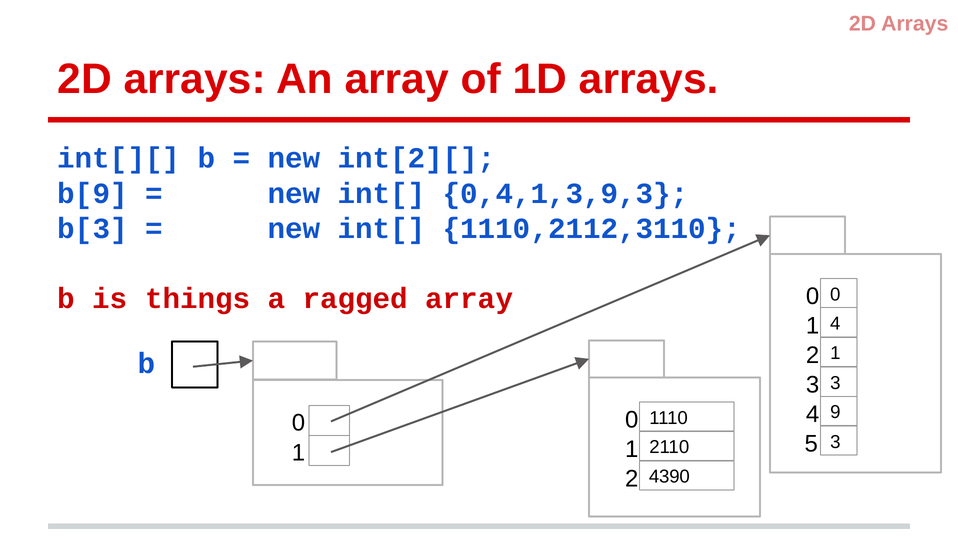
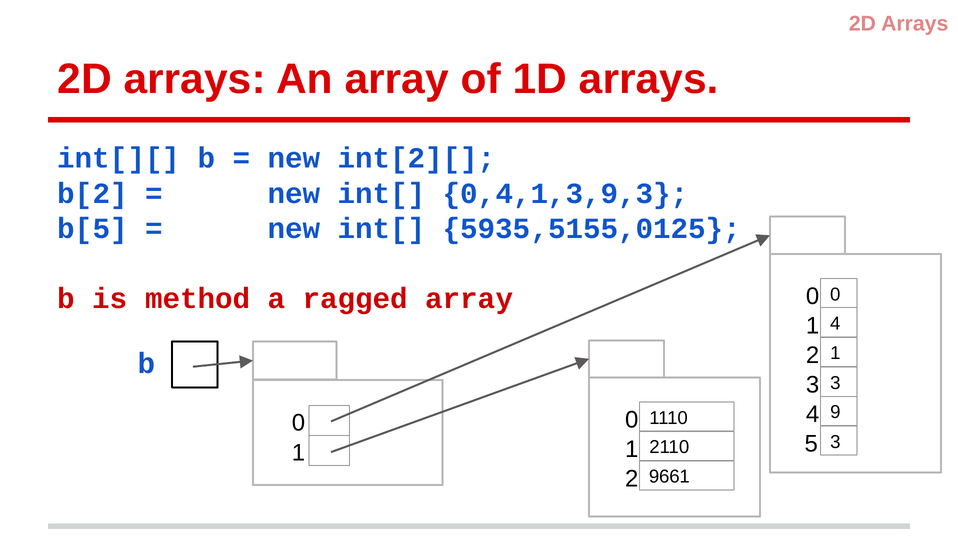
b[9: b[9 -> b[2 (93, 193)
b[3: b[3 -> b[5 (93, 229)
1110,2112,3110: 1110,2112,3110 -> 5935,5155,0125 (592, 229)
things: things -> method (198, 299)
4390: 4390 -> 9661 (669, 477)
